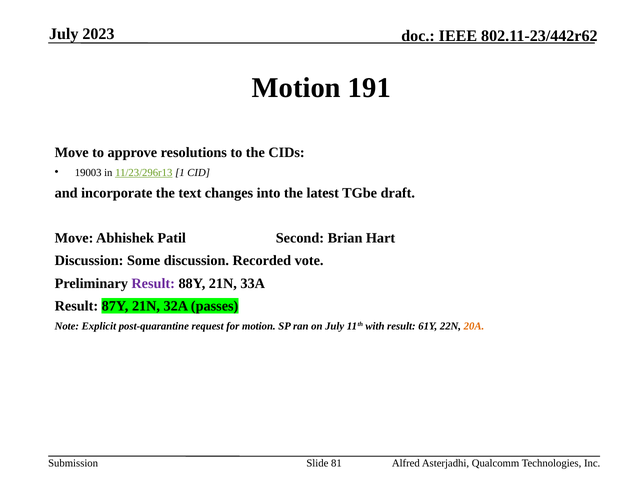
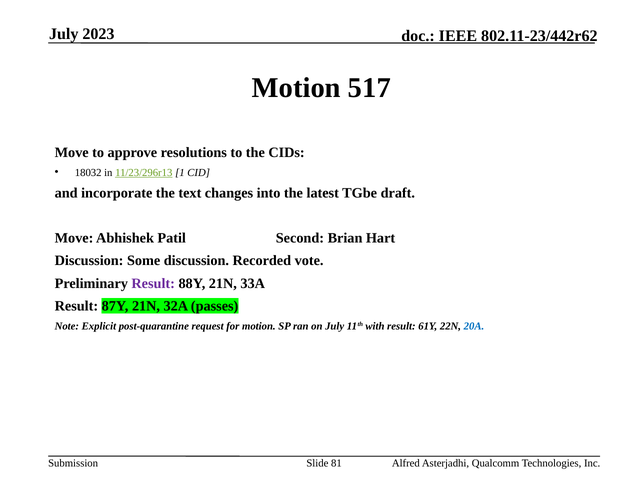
191: 191 -> 517 (369, 88)
19003: 19003 -> 18032 (88, 172)
20A colour: orange -> blue (474, 325)
